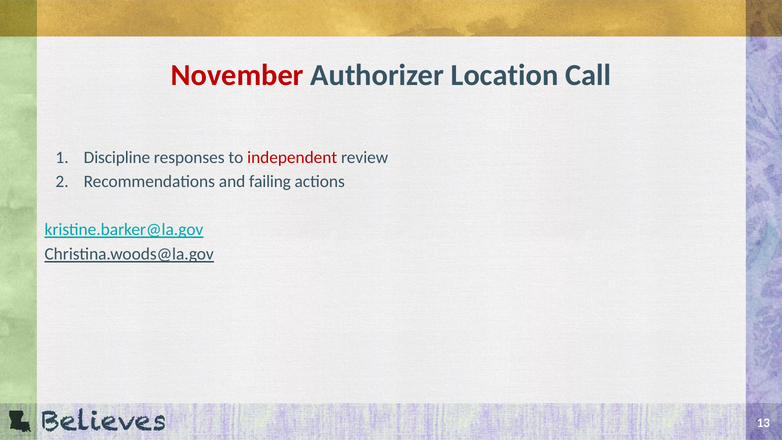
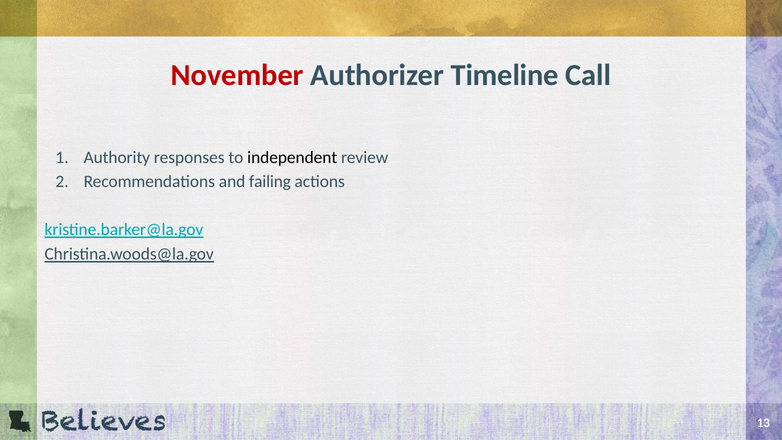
Location: Location -> Timeline (505, 75)
Discipline: Discipline -> Authority (117, 158)
independent colour: red -> black (292, 158)
